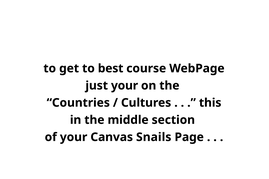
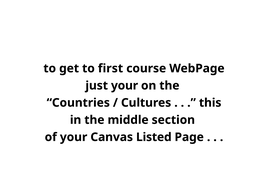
best: best -> first (111, 69)
Snails: Snails -> Listed (154, 137)
